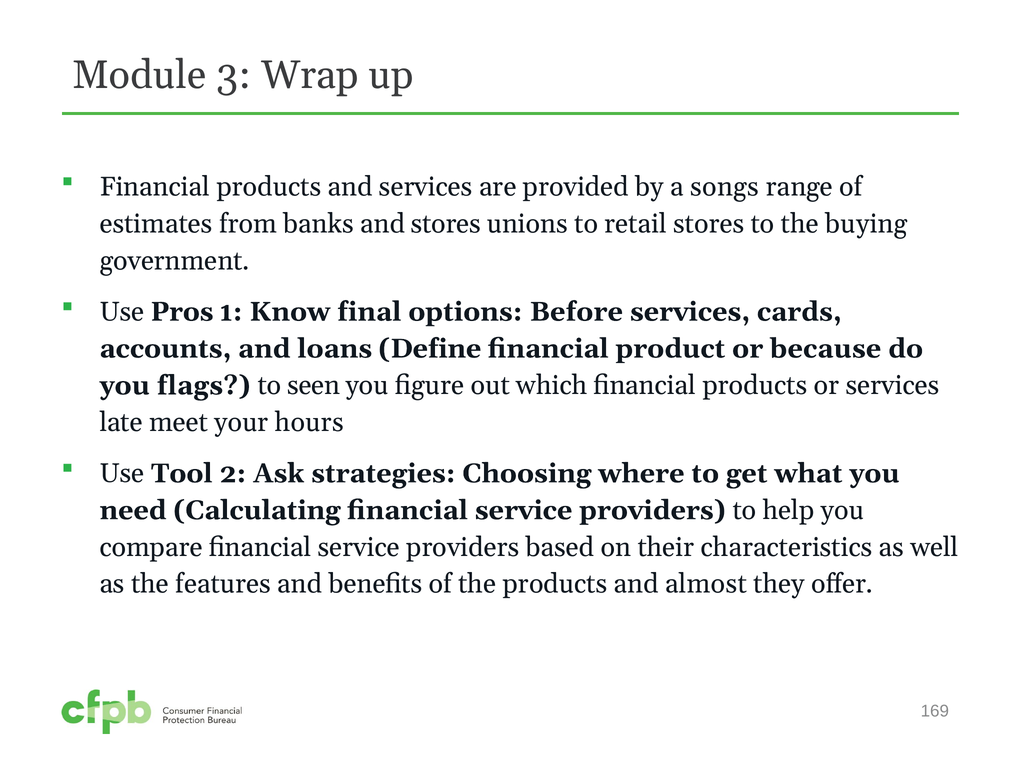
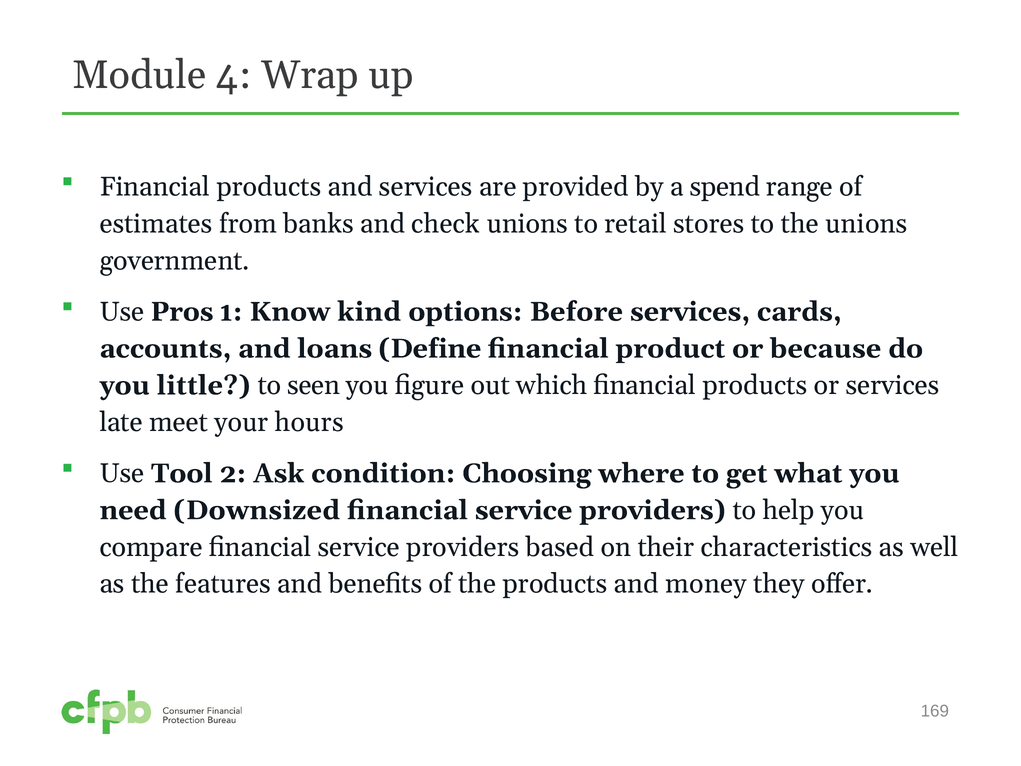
3: 3 -> 4 (234, 75)
songs: songs -> spend (725, 187)
and stores: stores -> check (446, 224)
the buying: buying -> unions (866, 224)
final: final -> kind (369, 312)
flags: flags -> little (204, 385)
strategies: strategies -> condition (383, 473)
Calculating: Calculating -> Downsized (257, 510)
almost: almost -> money (706, 584)
